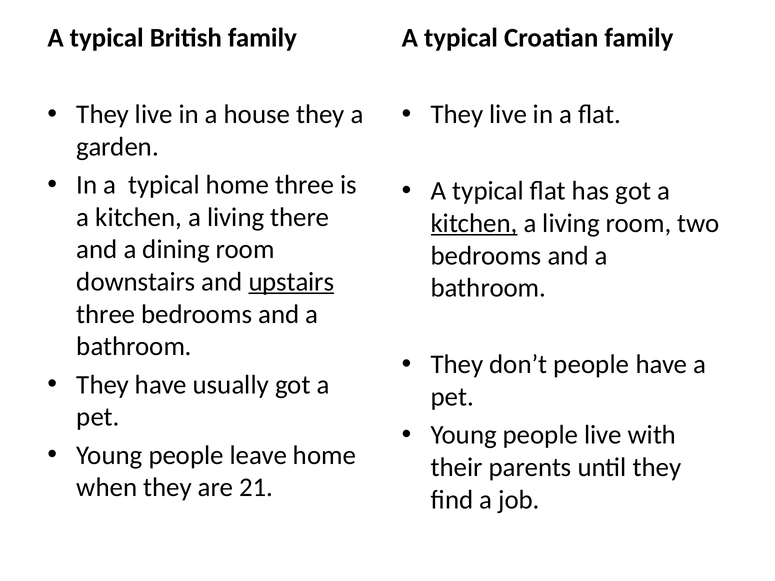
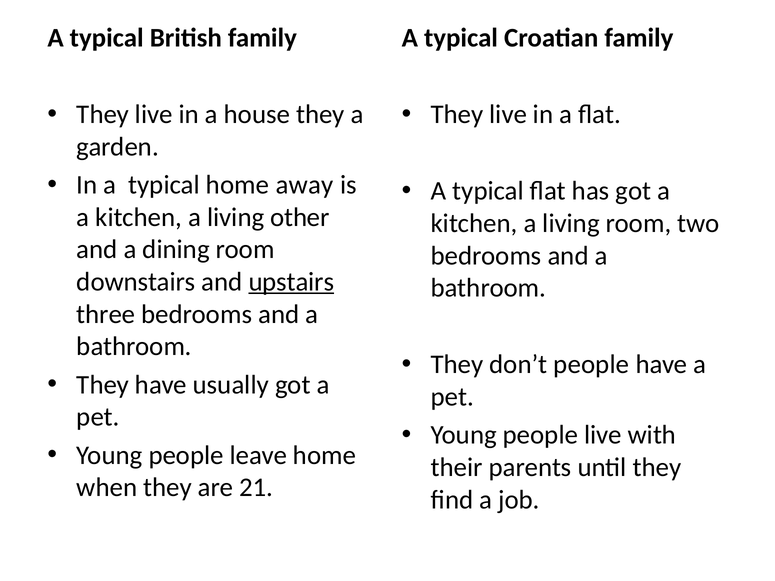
home three: three -> away (305, 185)
there: there -> other (300, 217)
kitchen underline: present -> none (474, 223)
